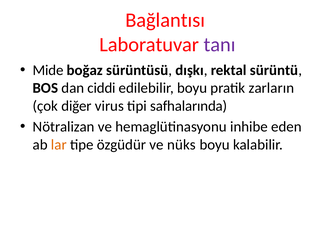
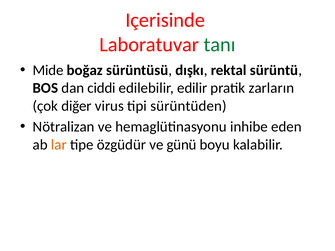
Bağlantısı: Bağlantısı -> Içerisinde (165, 20)
tanı colour: purple -> green (220, 45)
edilebilir boyu: boyu -> edilir (192, 88)
safhalarında: safhalarında -> sürüntüden (188, 106)
nüks: nüks -> günü (182, 145)
